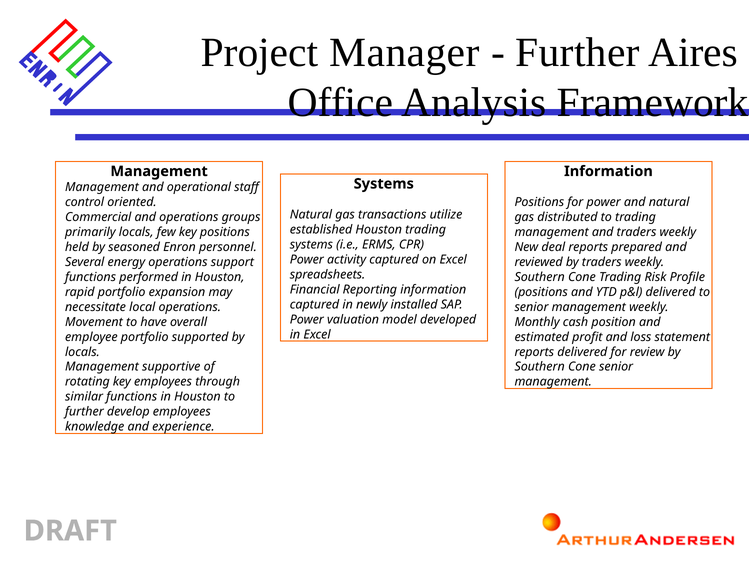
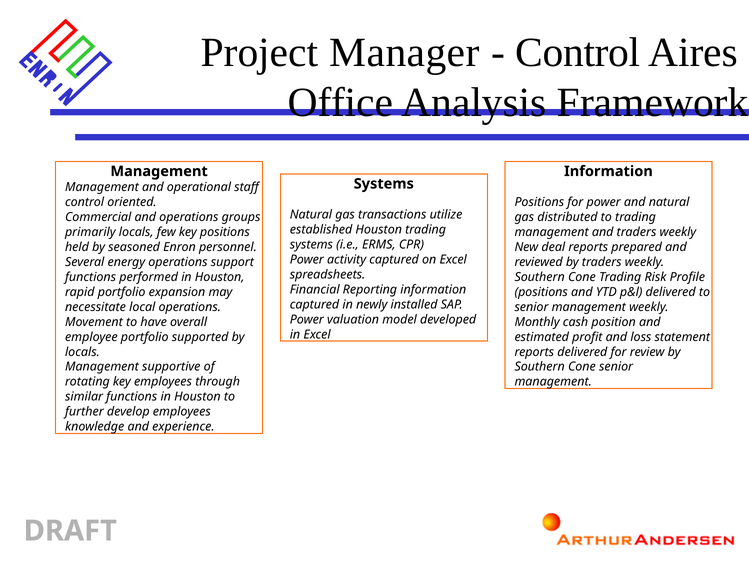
Further: Further -> Control (578, 53)
